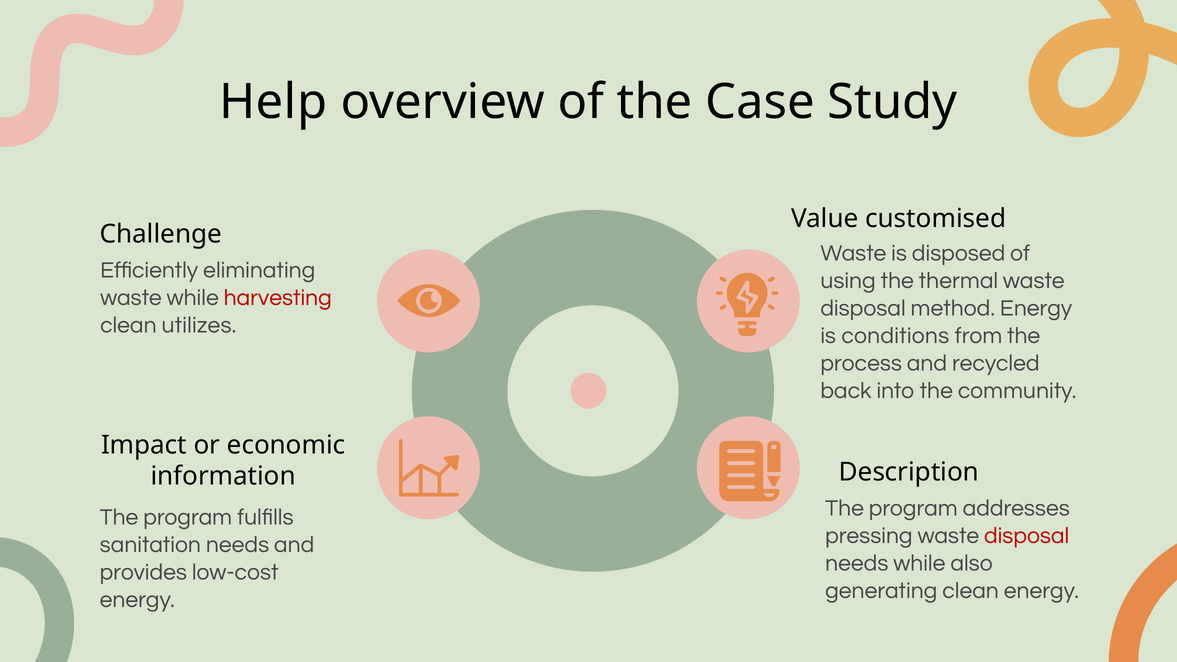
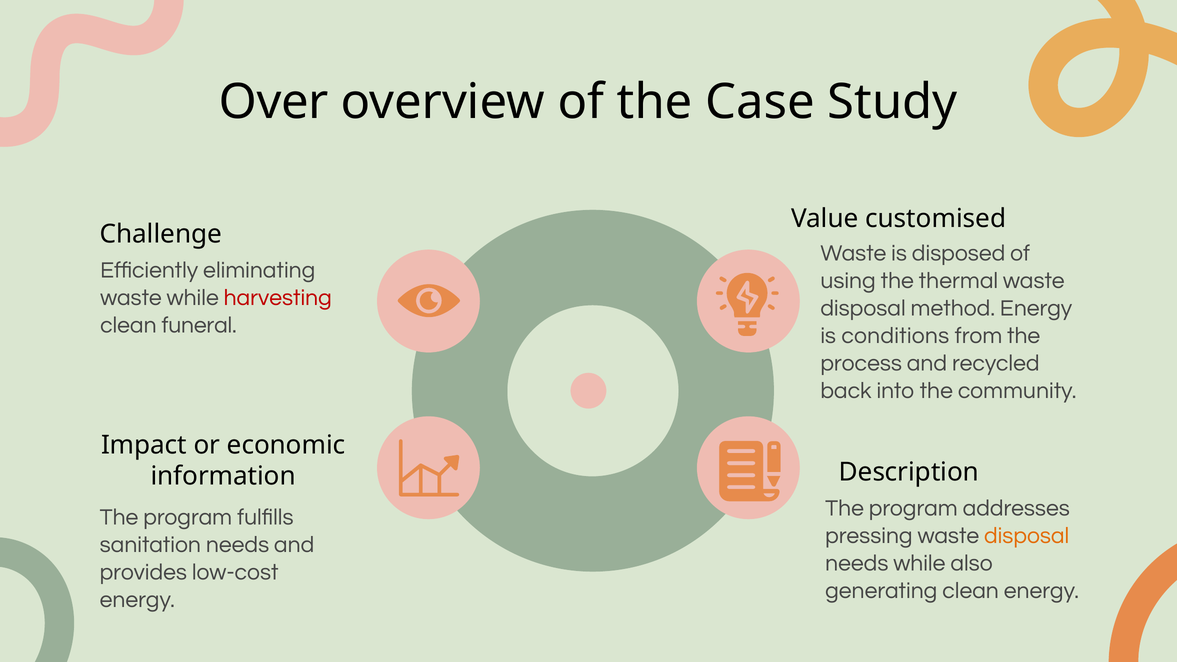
Help: Help -> Over (274, 102)
utilizes: utilizes -> funeral (199, 325)
disposal colour: red -> orange (1027, 536)
